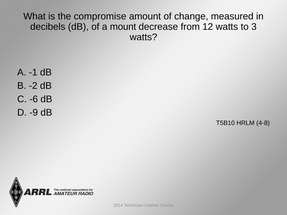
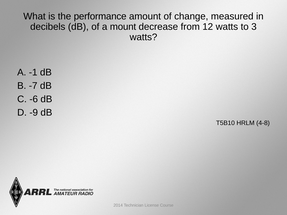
compromise: compromise -> performance (100, 16)
-2: -2 -> -7 (33, 86)
